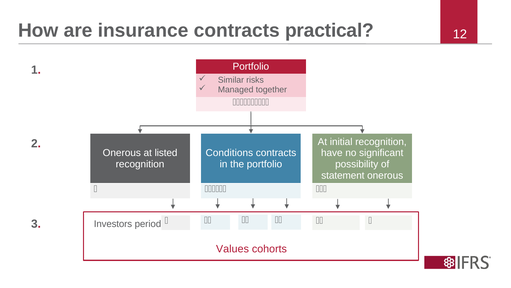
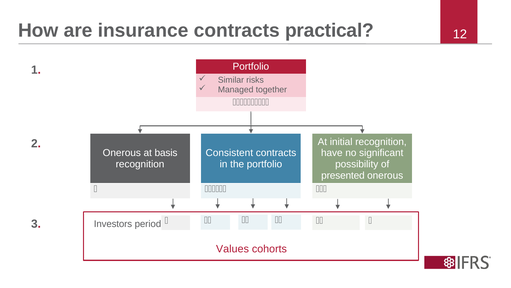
listed: listed -> basis (166, 153)
Conditions: Conditions -> Consistent (229, 153)
statement: statement -> presented (343, 175)
